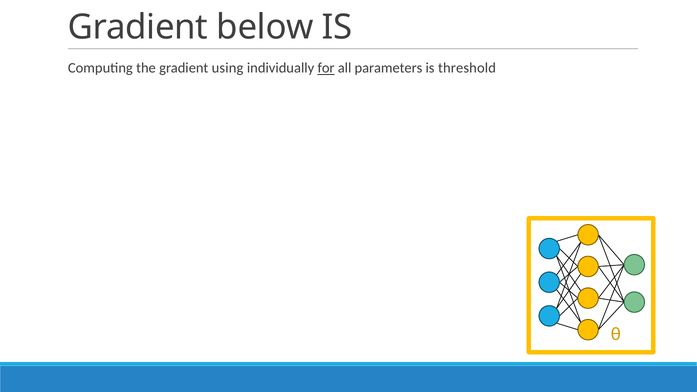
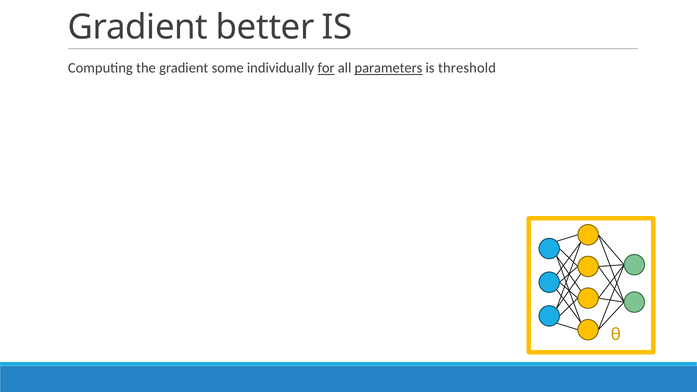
below: below -> better (265, 27)
using: using -> some (228, 68)
parameters underline: none -> present (388, 68)
